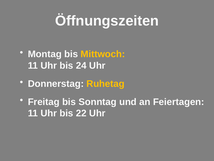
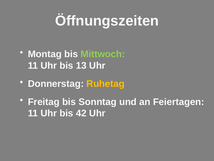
Mittwoch colour: yellow -> light green (103, 54)
24: 24 -> 13 (81, 65)
22: 22 -> 42 (81, 113)
